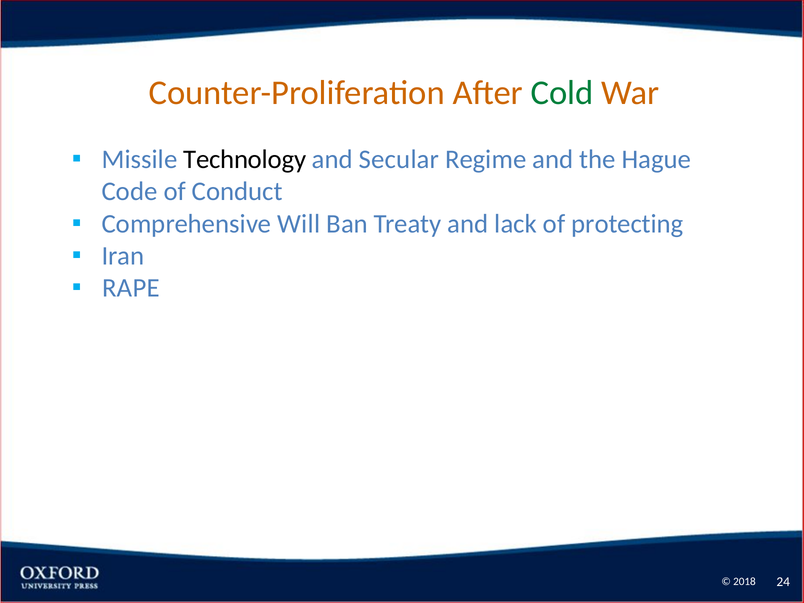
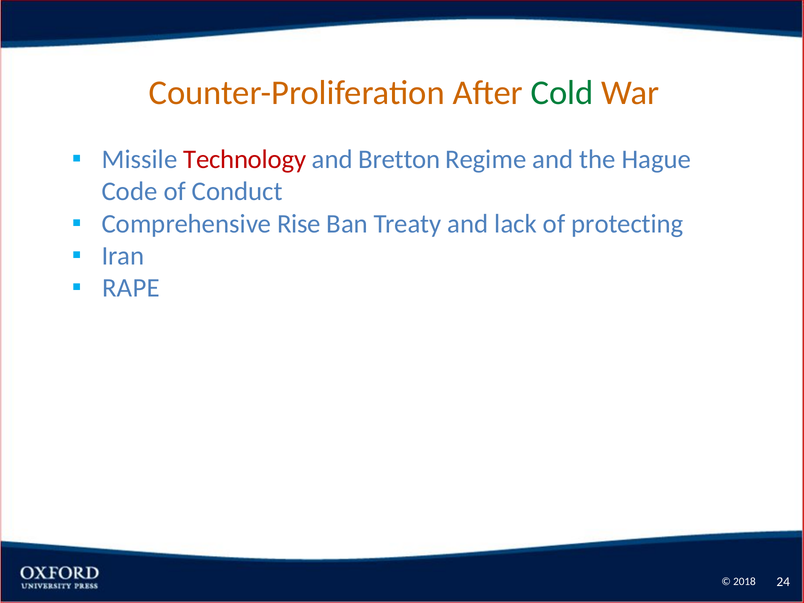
Technology colour: black -> red (245, 159)
Secular: Secular -> Bretton (399, 159)
Will: Will -> Rise (299, 224)
